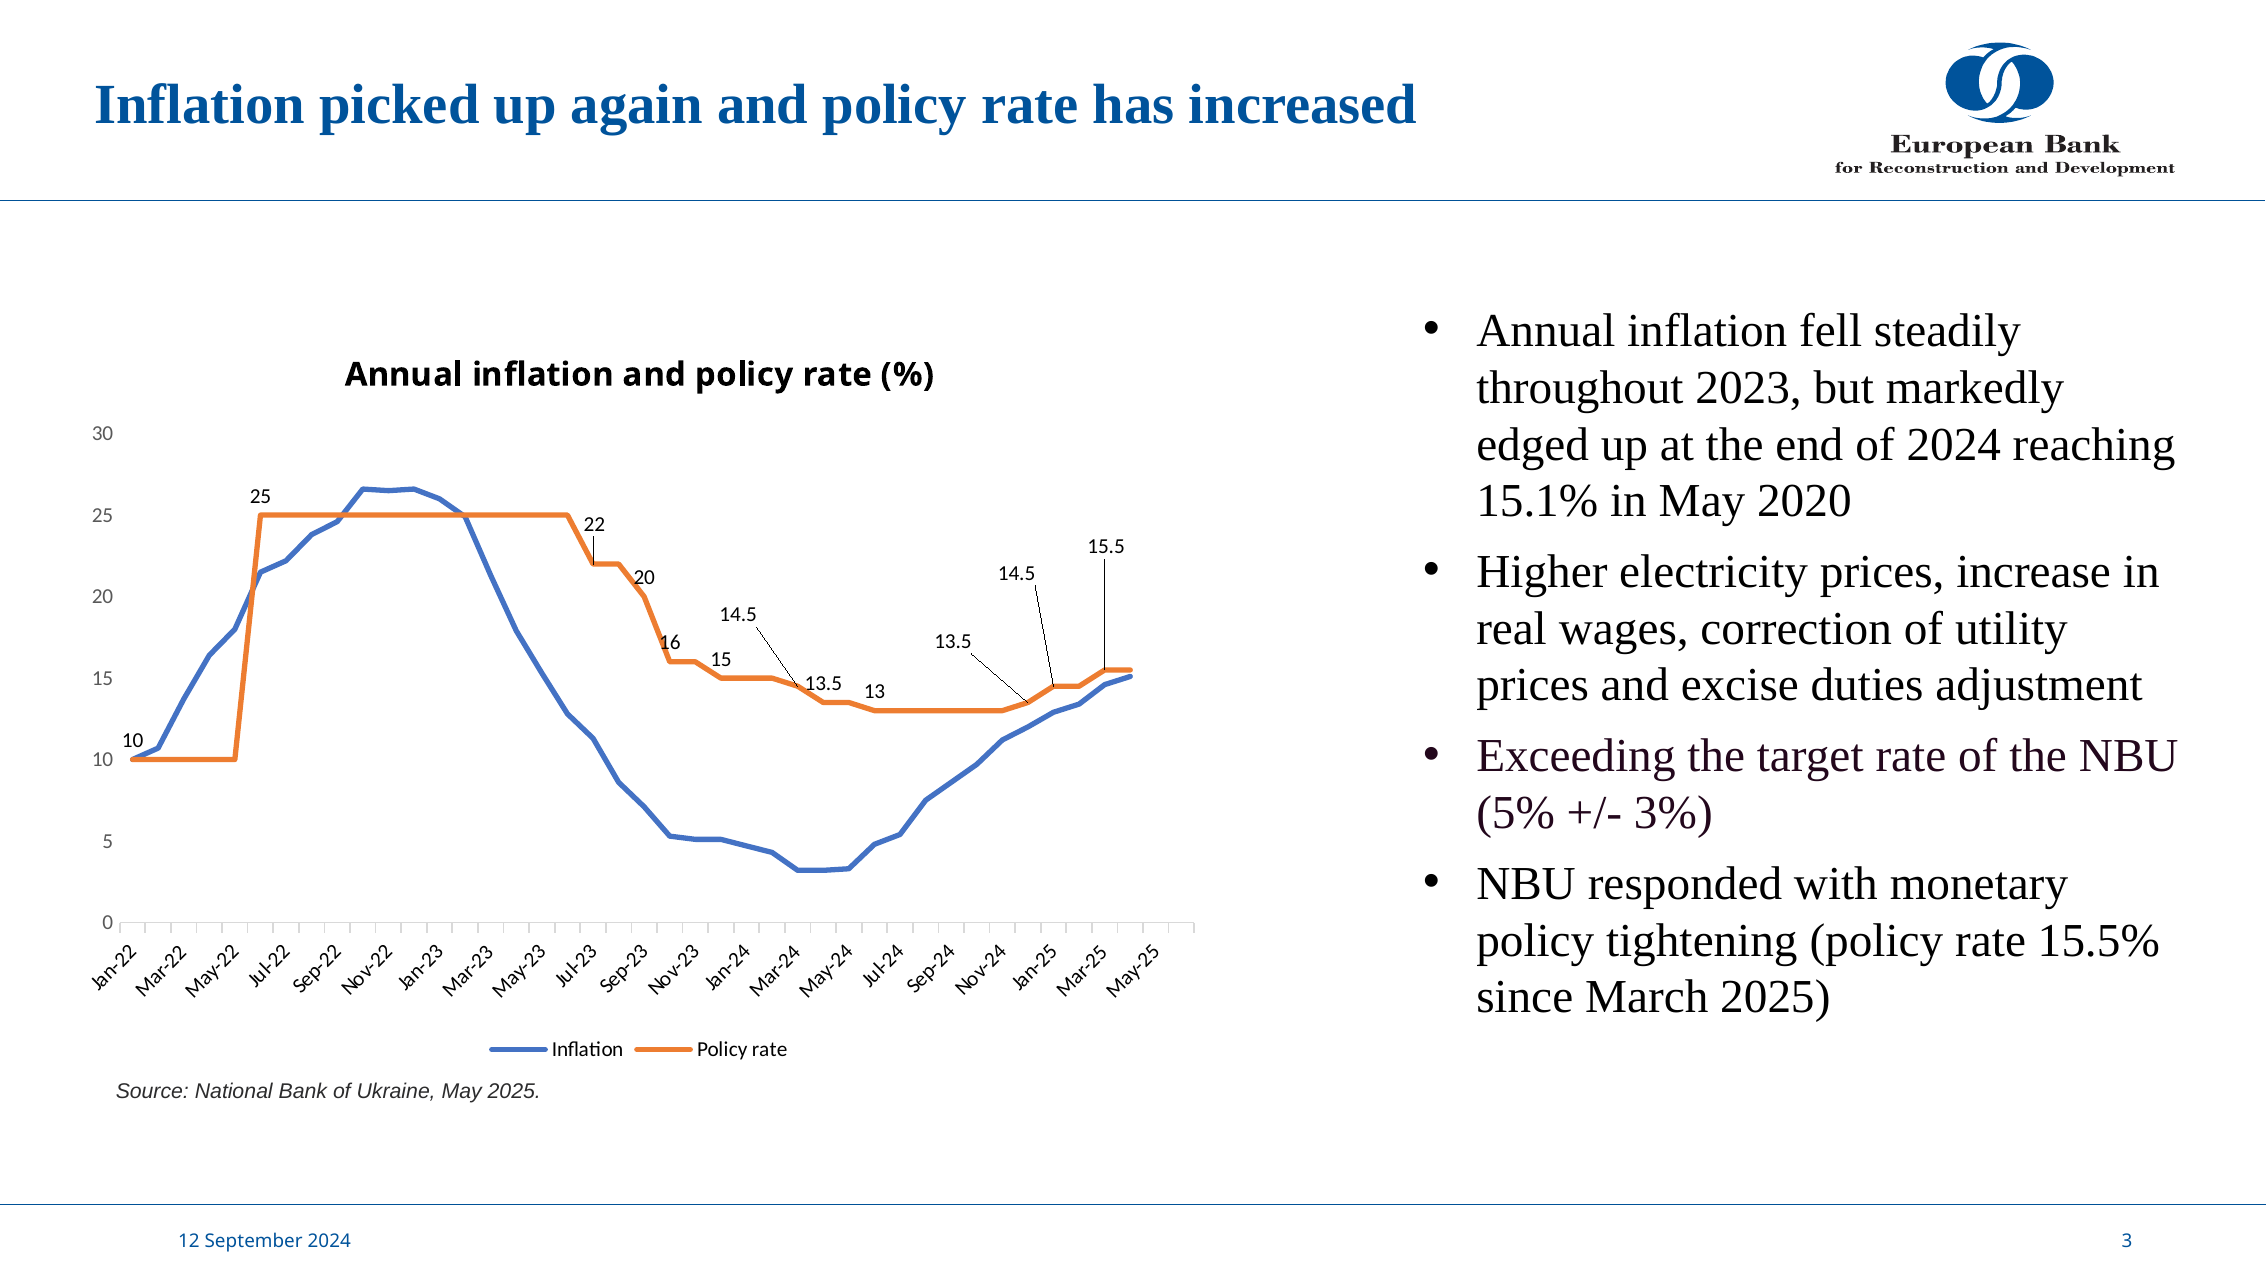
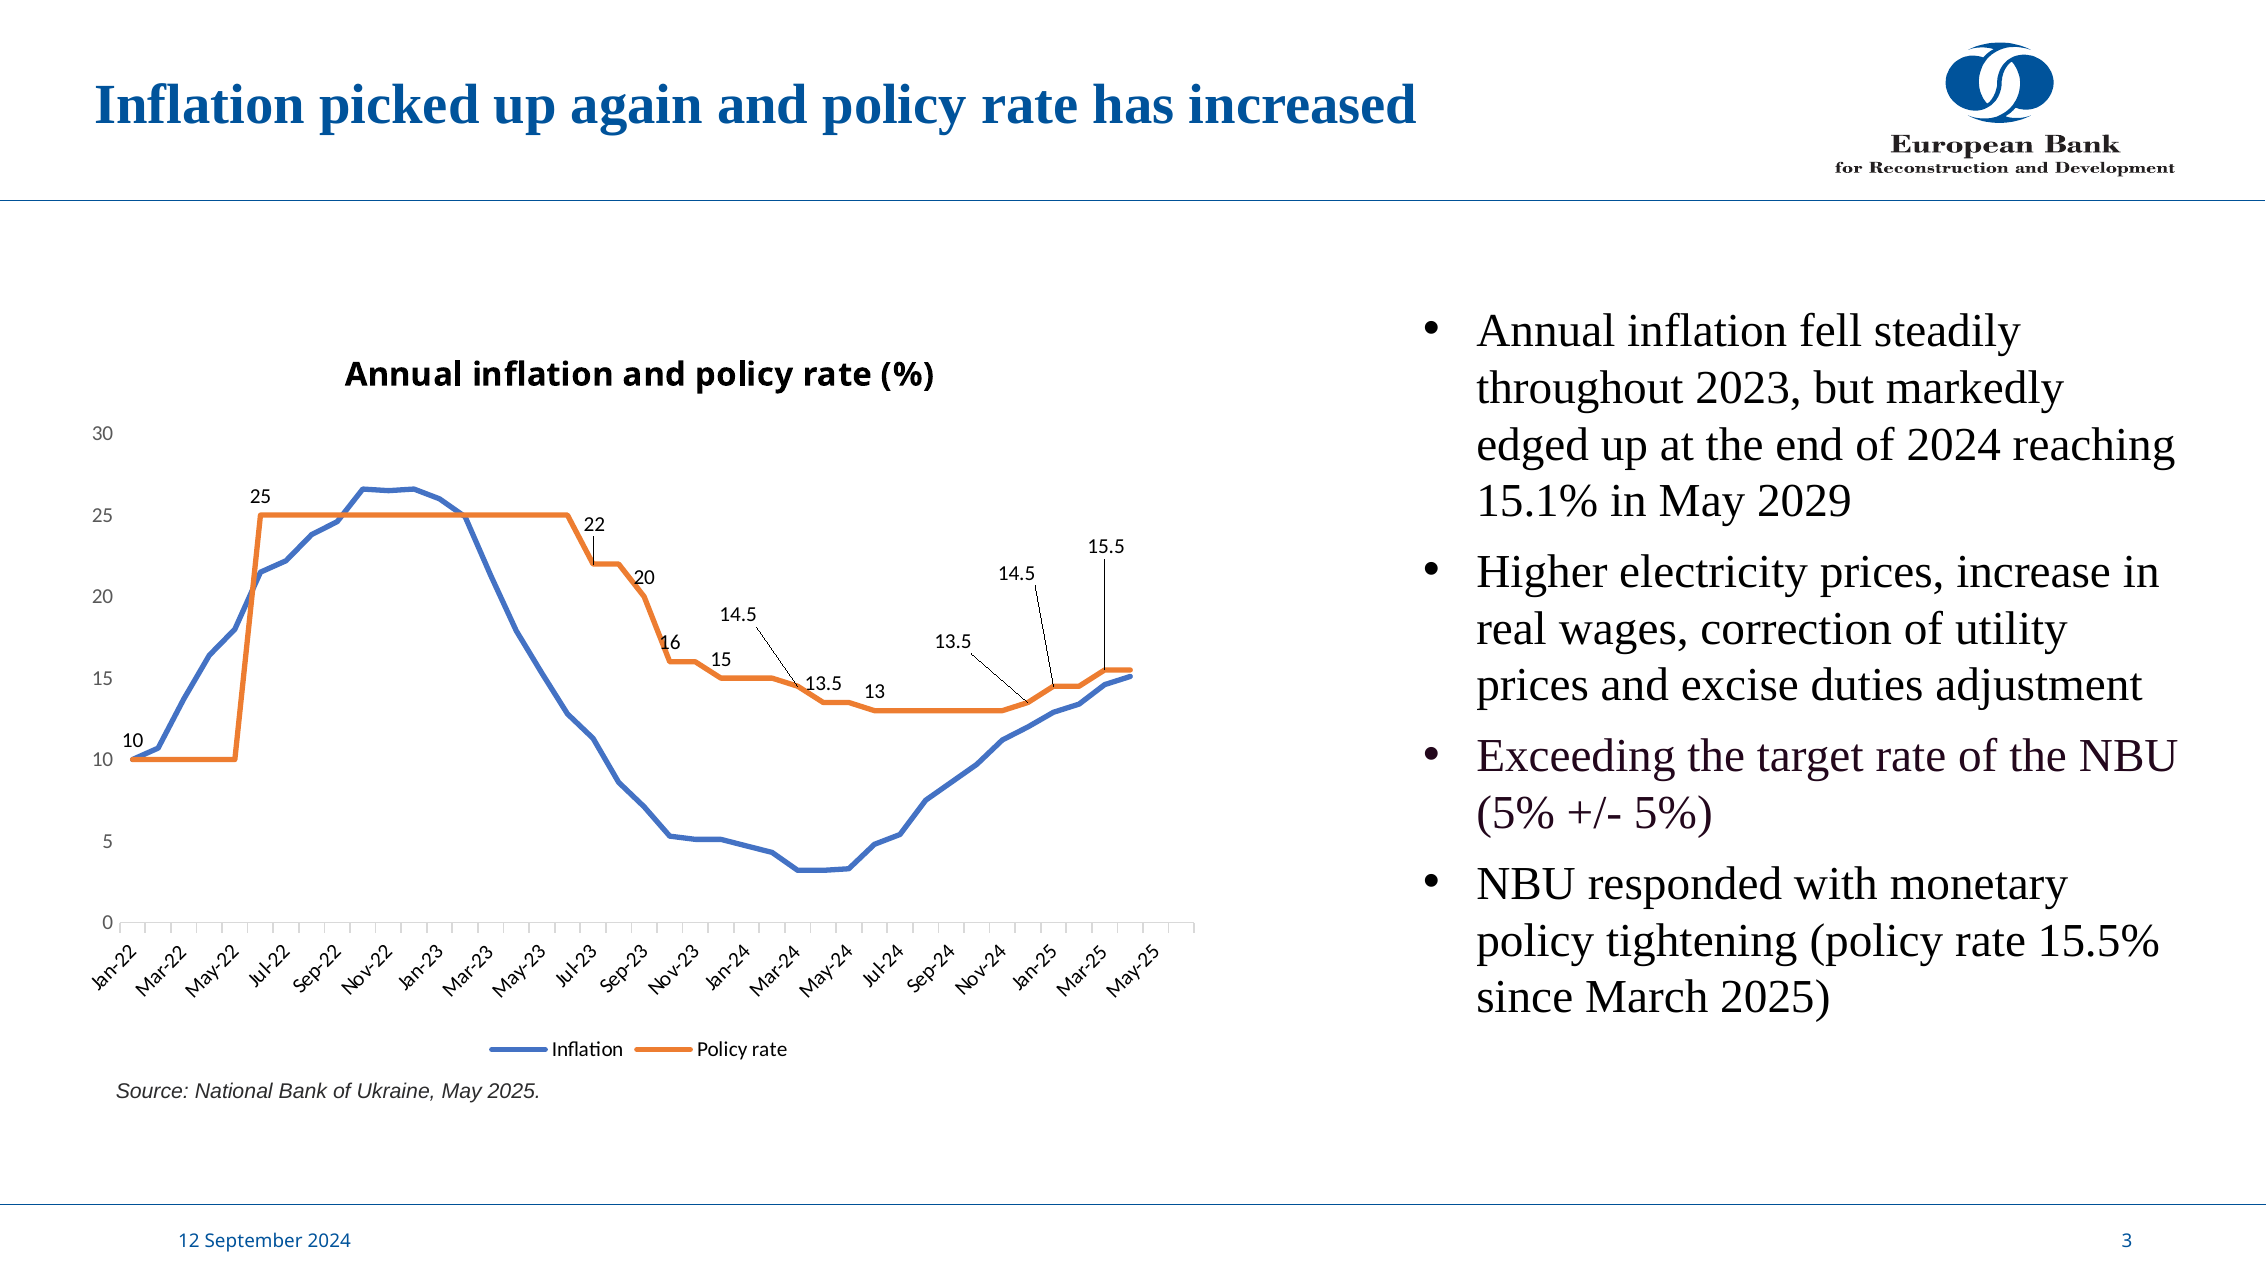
2020: 2020 -> 2029 (1804, 501)
3%: 3% -> 5% (1673, 813)
